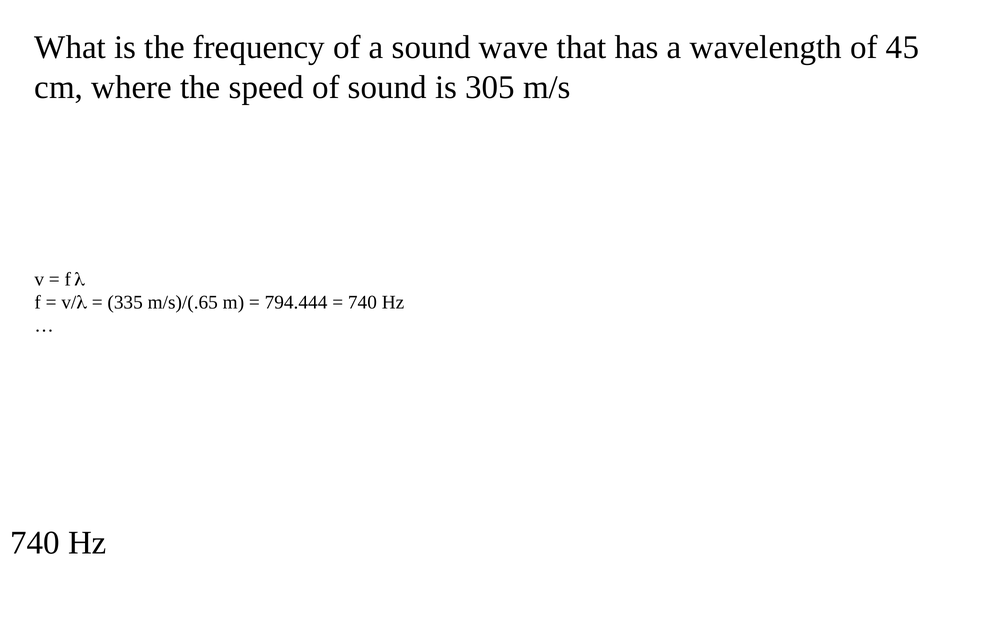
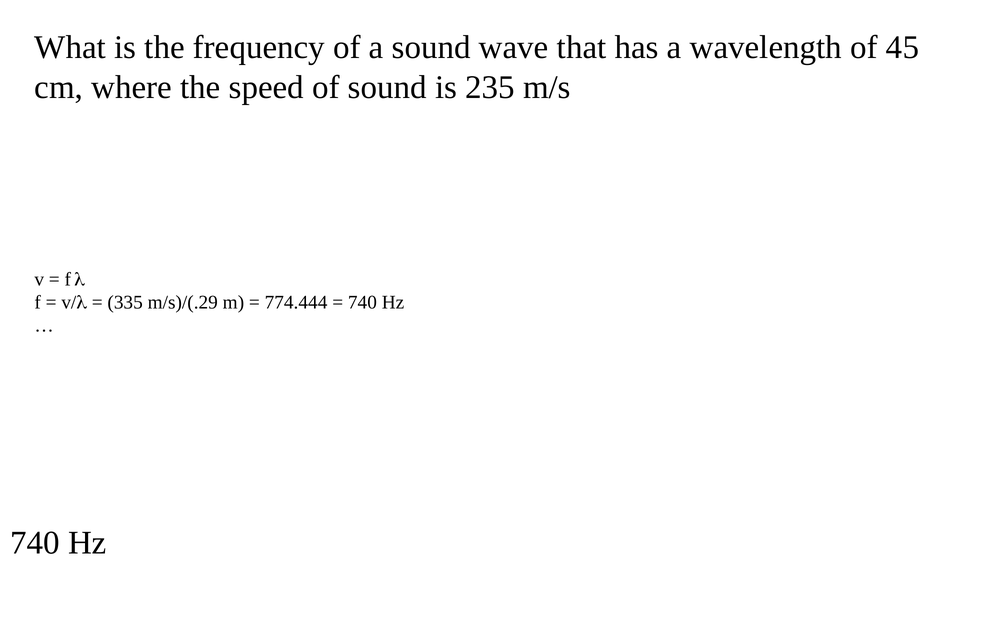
305: 305 -> 235 (490, 87)
m/s)/(.65: m/s)/(.65 -> m/s)/(.29 (183, 302)
794.444: 794.444 -> 774.444 (296, 302)
